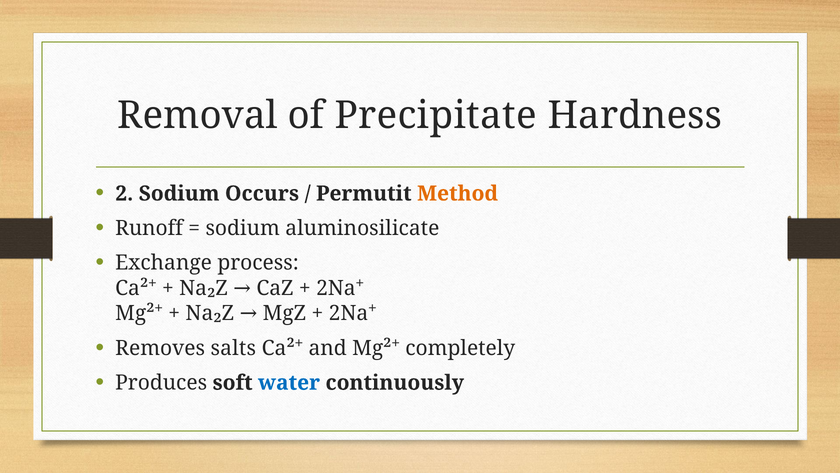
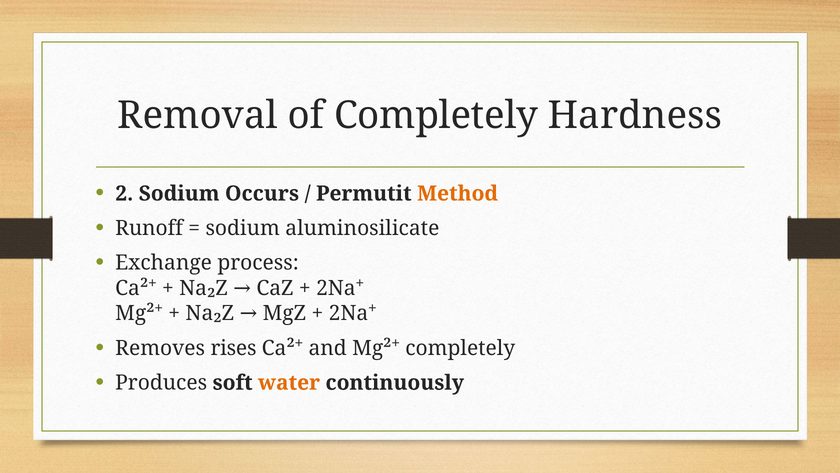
of Precipitate: Precipitate -> Completely (436, 115)
salts: salts -> rises (233, 348)
water colour: blue -> orange (289, 382)
